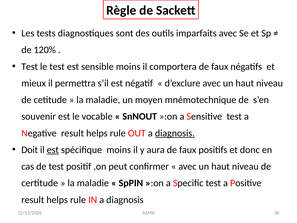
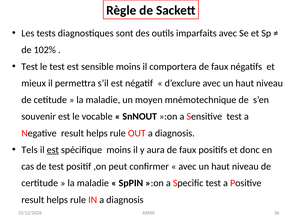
120%: 120% -> 102% (45, 50)
diagnosis underline: present -> none (175, 133)
Doit: Doit -> Tels (30, 150)
